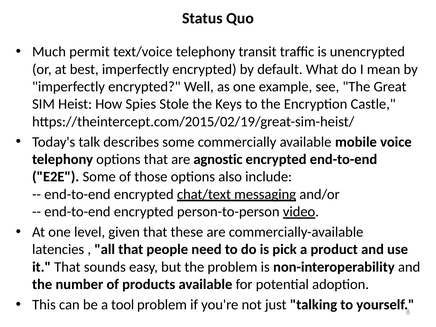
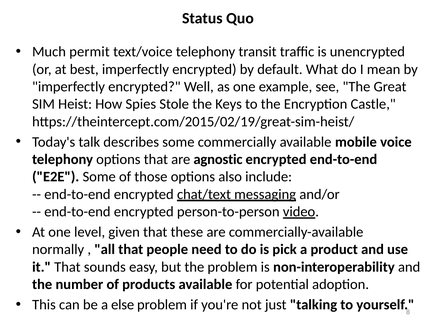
latencies: latencies -> normally (58, 249)
tool: tool -> else (123, 305)
